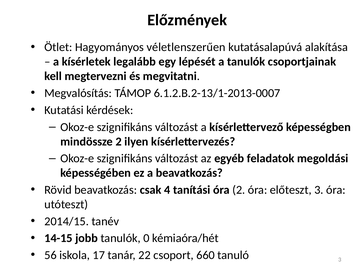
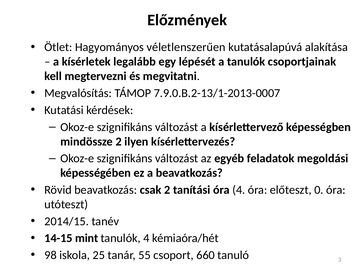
6.1.2.B.2-13/1-2013-0007: 6.1.2.B.2-13/1-2013-0007 -> 7.9.0.B.2-13/1-2013-0007 (217, 93)
csak 4: 4 -> 2 (167, 190)
óra 2: 2 -> 4 (239, 190)
előteszt 3: 3 -> 0 (319, 190)
jobb: jobb -> mint (87, 238)
tanulók 0: 0 -> 4 (146, 238)
56: 56 -> 98 (51, 255)
17: 17 -> 25 (99, 255)
22: 22 -> 55 (145, 255)
